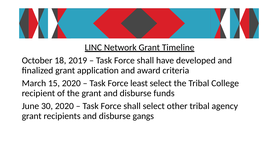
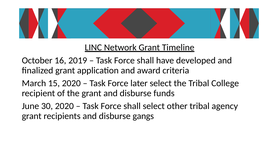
18: 18 -> 16 (60, 61)
least: least -> later (139, 83)
